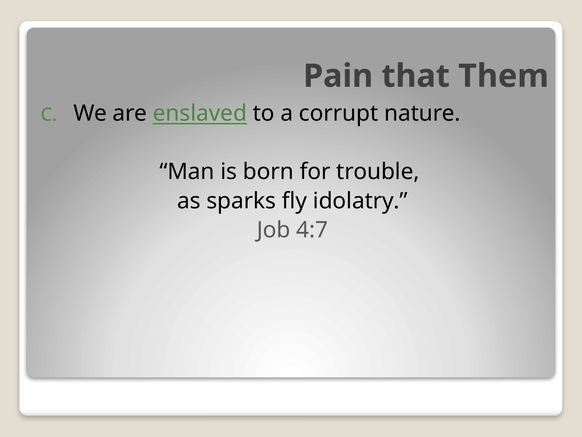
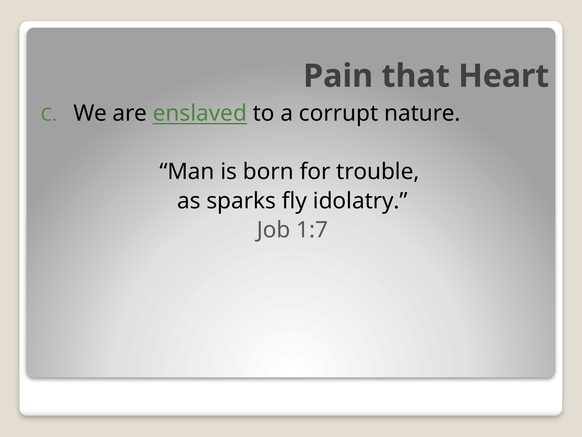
Them: Them -> Heart (504, 76)
4:7: 4:7 -> 1:7 (312, 230)
